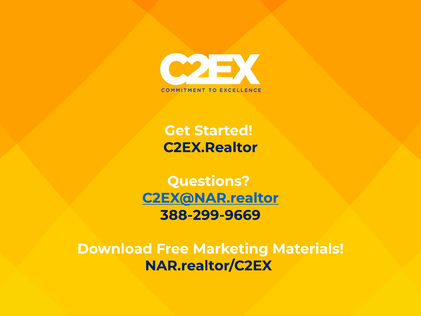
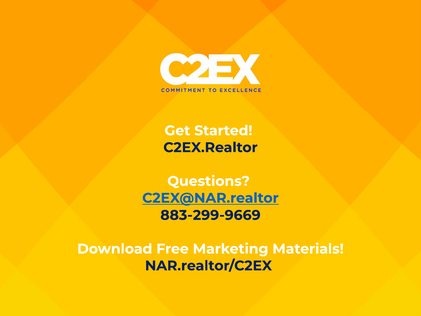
388-299-9669: 388-299-9669 -> 883-299-9669 (210, 215)
